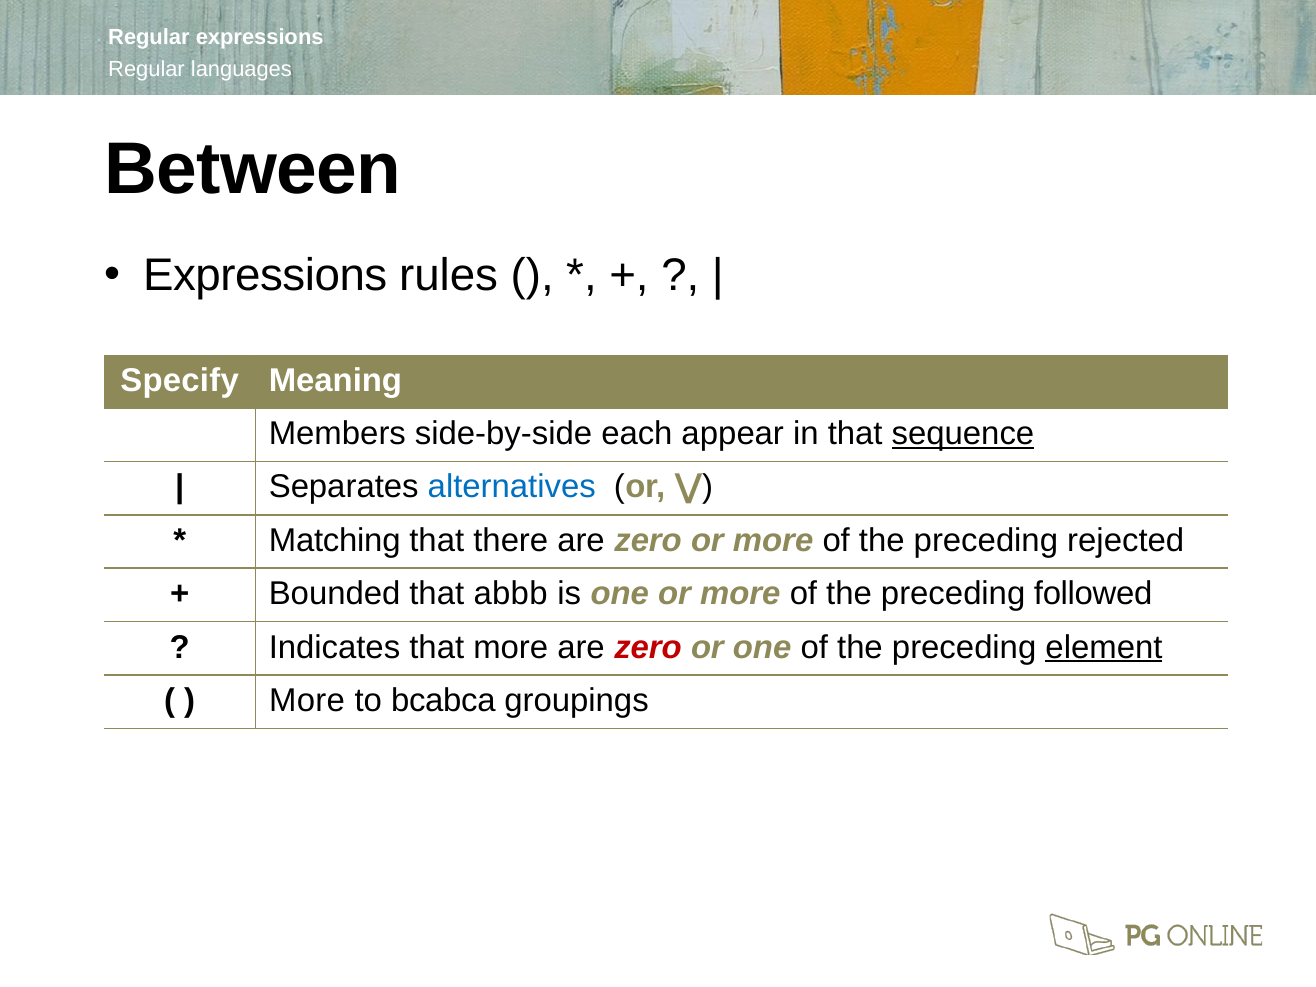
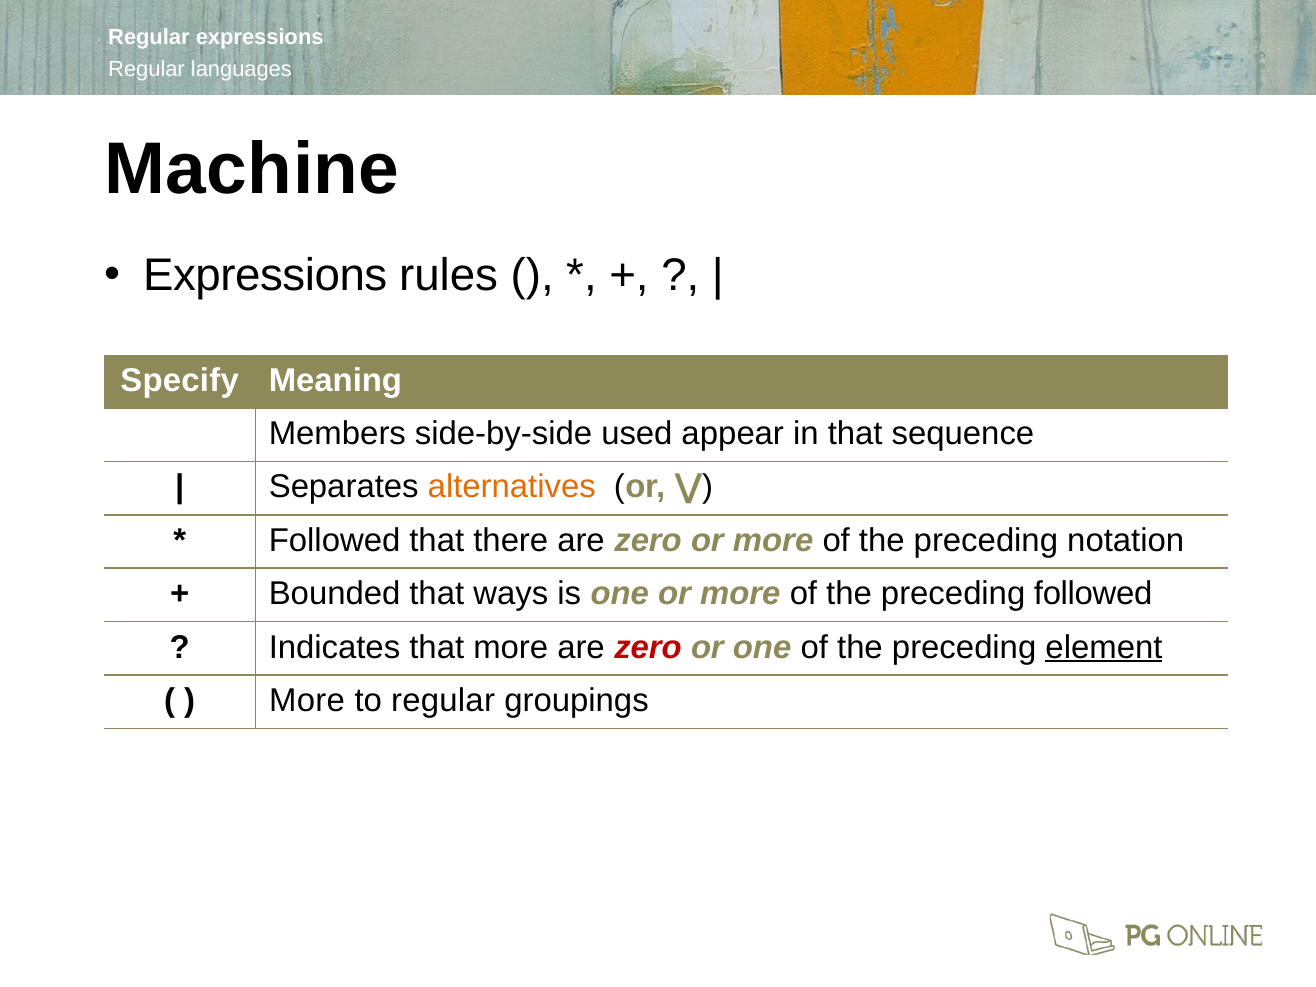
Between: Between -> Machine (252, 169)
each: each -> used (637, 434)
sequence underline: present -> none (963, 434)
alternatives colour: blue -> orange (512, 487)
Matching: Matching -> Followed (335, 540)
rejected: rejected -> notation (1126, 540)
abbb: abbb -> ways (511, 594)
to bcabca: bcabca -> regular (443, 701)
